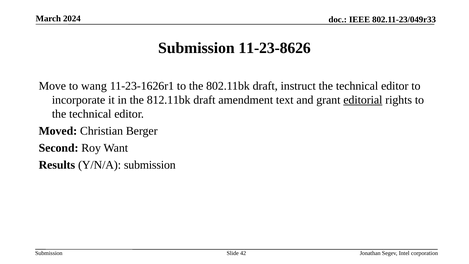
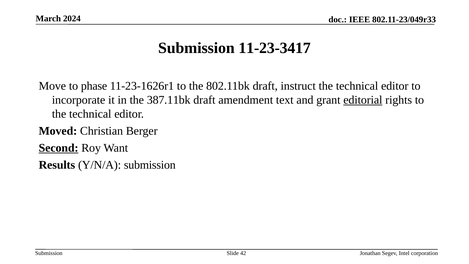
11-23-8626: 11-23-8626 -> 11-23-3417 (275, 48)
wang: wang -> phase (94, 86)
812.11bk: 812.11bk -> 387.11bk (169, 100)
Second underline: none -> present (59, 148)
